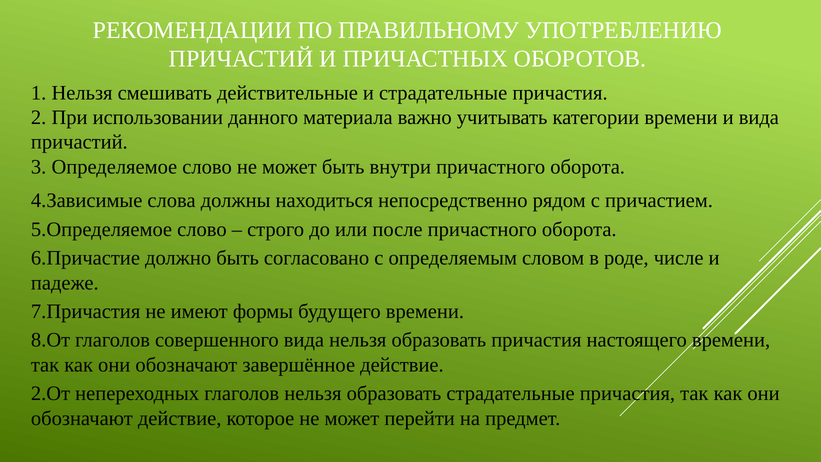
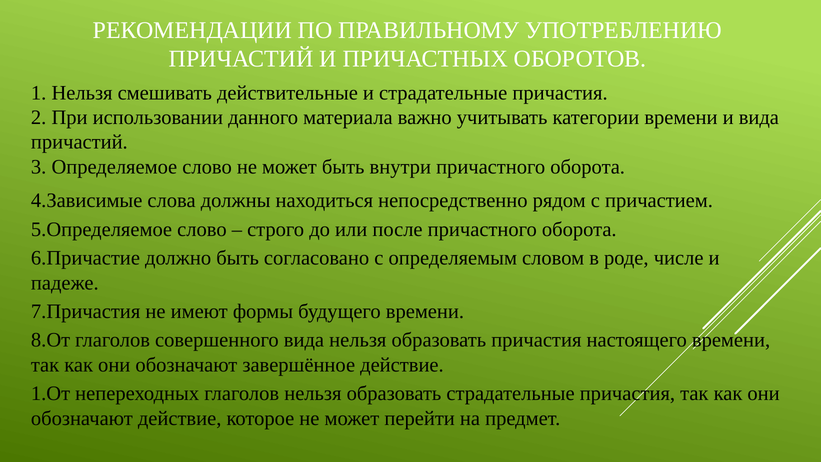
2.От: 2.От -> 1.От (51, 393)
